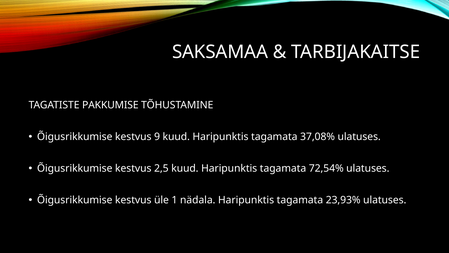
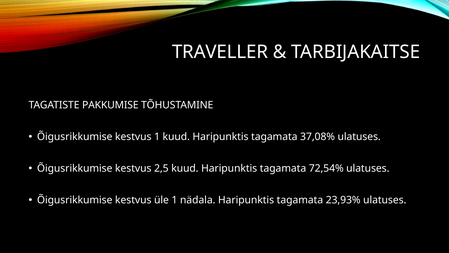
SAKSAMAA: SAKSAMAA -> TRAVELLER (220, 52)
kestvus 9: 9 -> 1 (157, 137)
